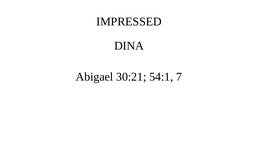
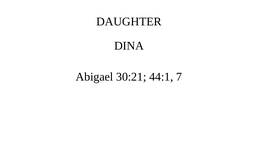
IMPRESSED: IMPRESSED -> DAUGHTER (129, 22)
54:1: 54:1 -> 44:1 (161, 77)
